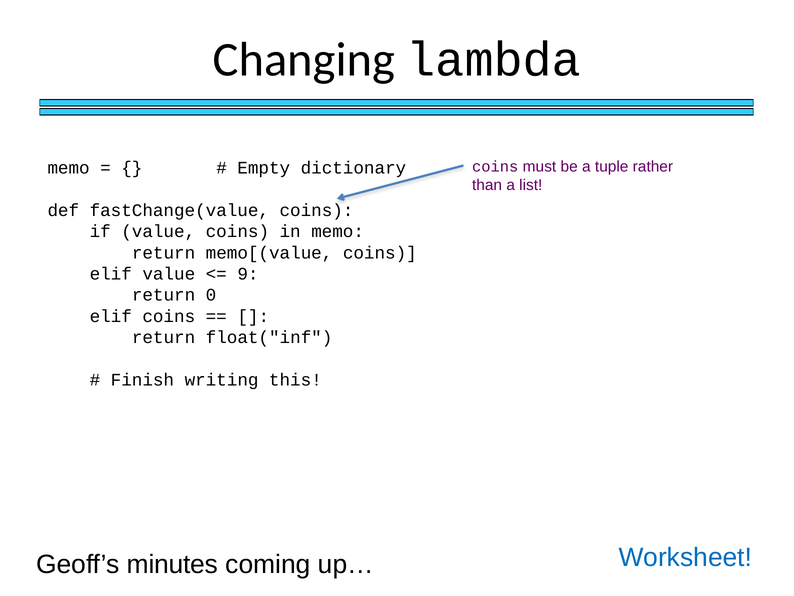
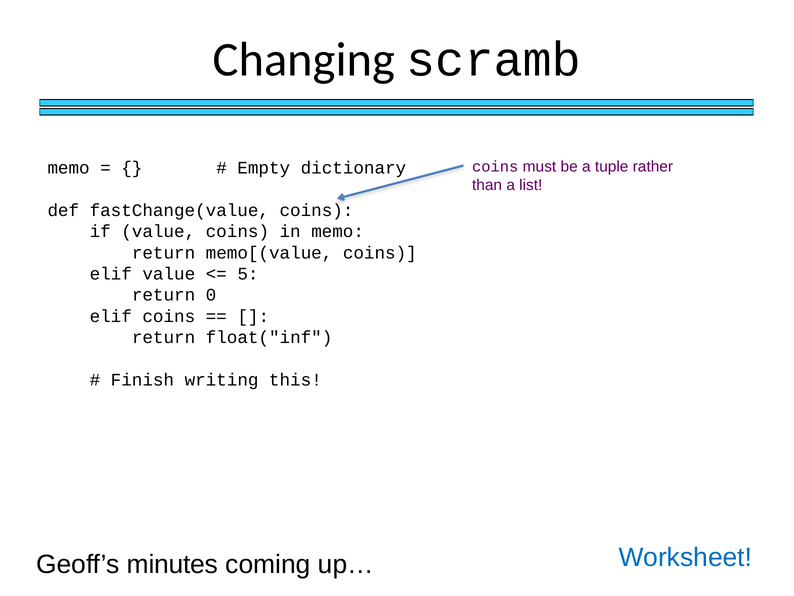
lambda: lambda -> scramb (494, 60)
9: 9 -> 5 (248, 274)
